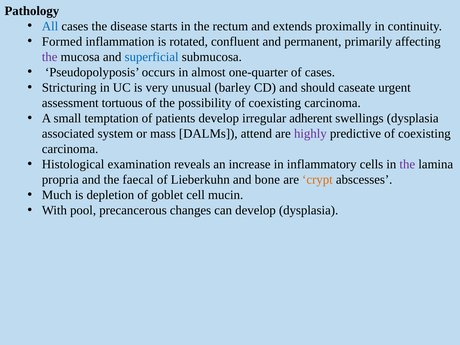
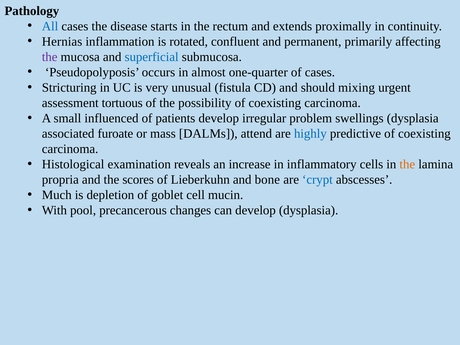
Formed: Formed -> Hernias (62, 41)
barley: barley -> fistula (233, 88)
caseate: caseate -> mixing (357, 88)
temptation: temptation -> influenced (111, 118)
adherent: adherent -> problem (311, 118)
system: system -> furoate (115, 134)
highly colour: purple -> blue (310, 134)
the colour: purple -> orange (407, 164)
faecal: faecal -> scores (138, 180)
crypt colour: orange -> blue (317, 180)
